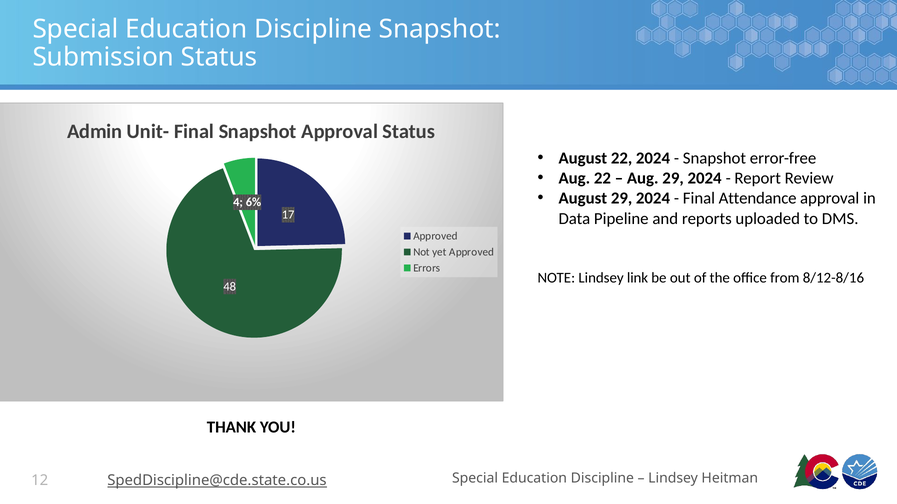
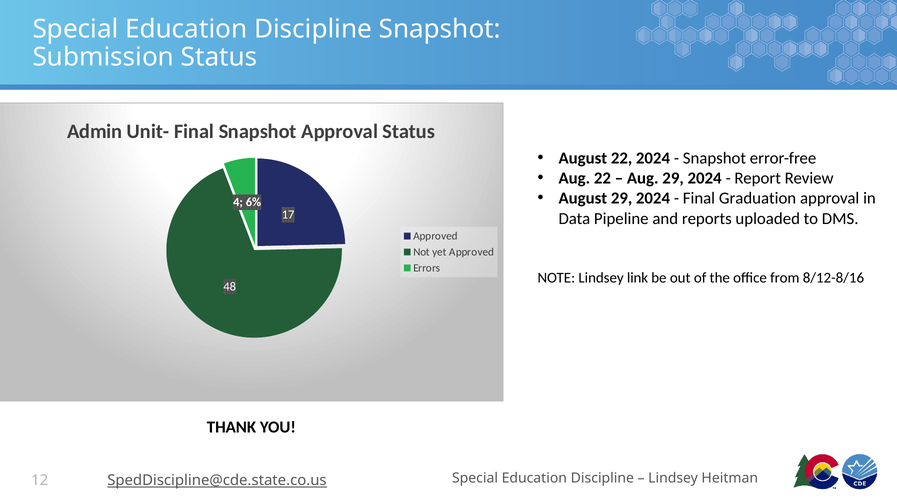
Attendance: Attendance -> Graduation (758, 199)
